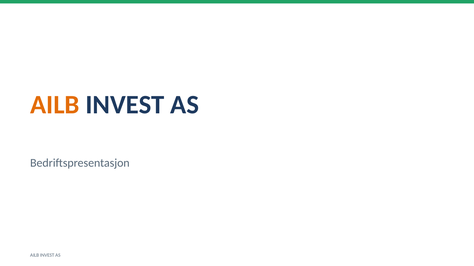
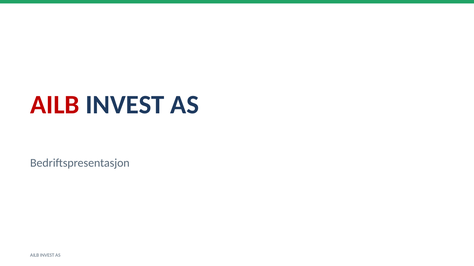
AILB colour: orange -> red (55, 105)
